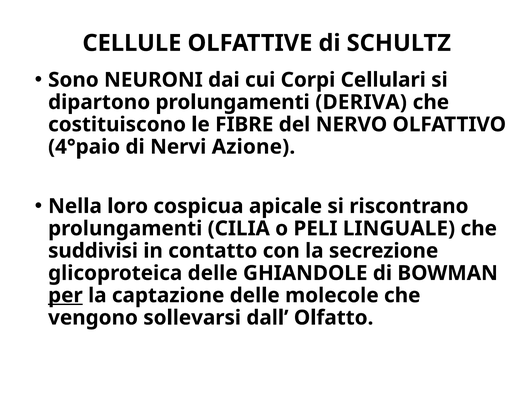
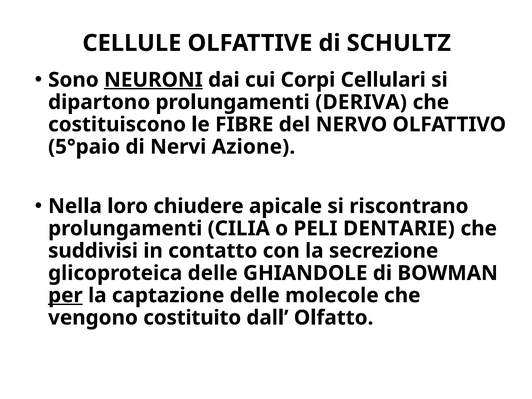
NEURONI underline: none -> present (153, 80)
4°paio: 4°paio -> 5°paio (84, 147)
cospicua: cospicua -> chiudere (199, 206)
LINGUALE: LINGUALE -> DENTARIE (399, 228)
sollevarsi: sollevarsi -> costituito (192, 318)
